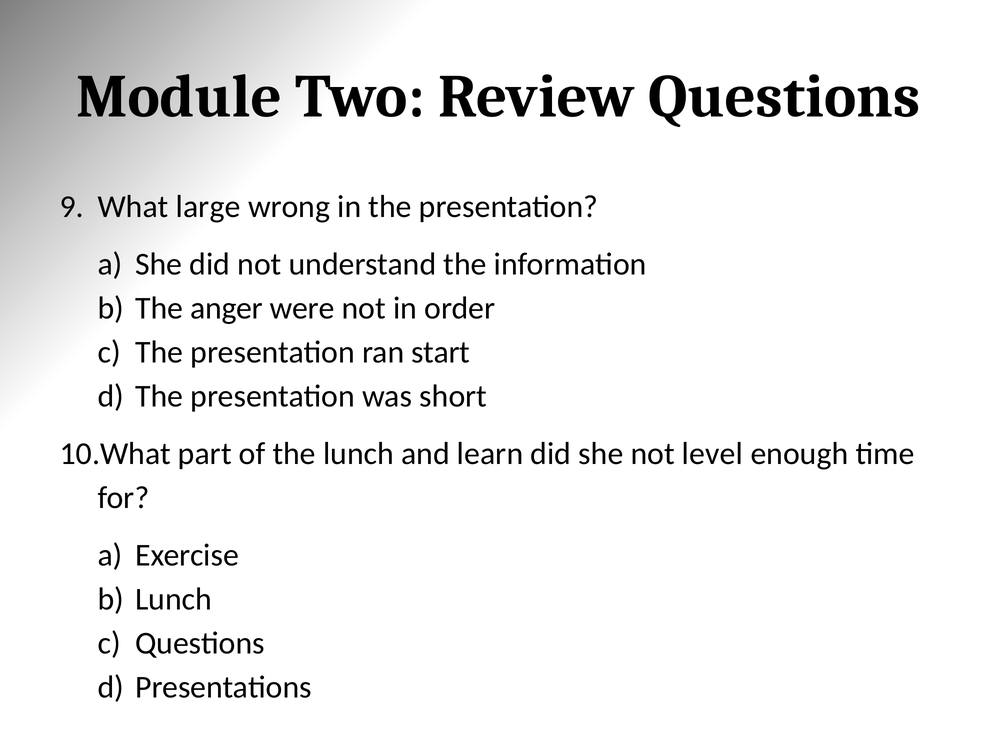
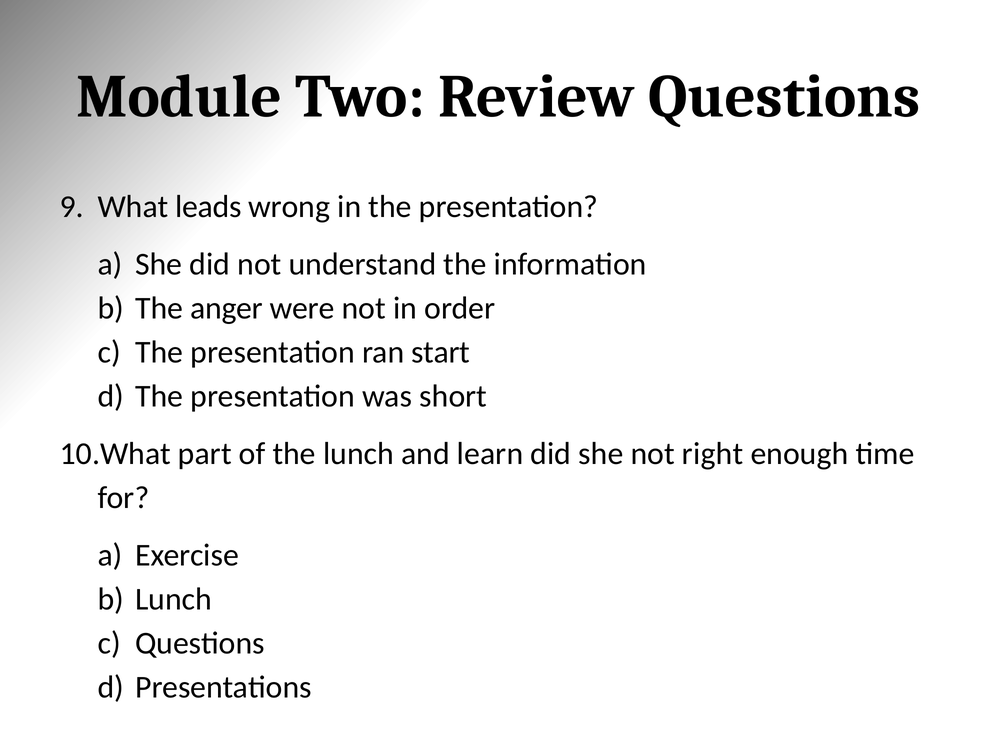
large: large -> leads (208, 206)
level: level -> right (713, 454)
